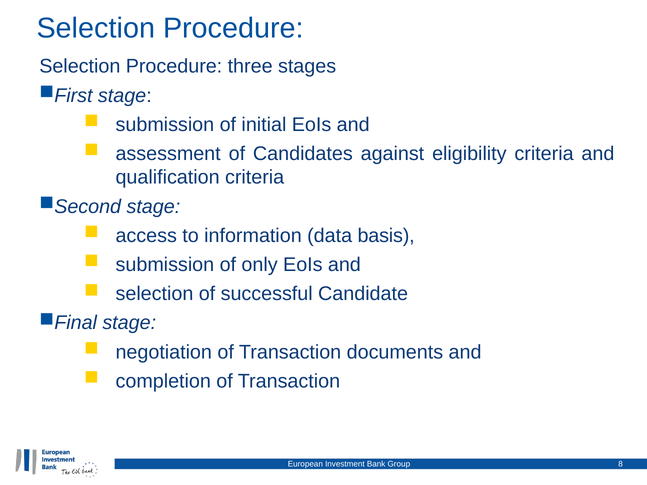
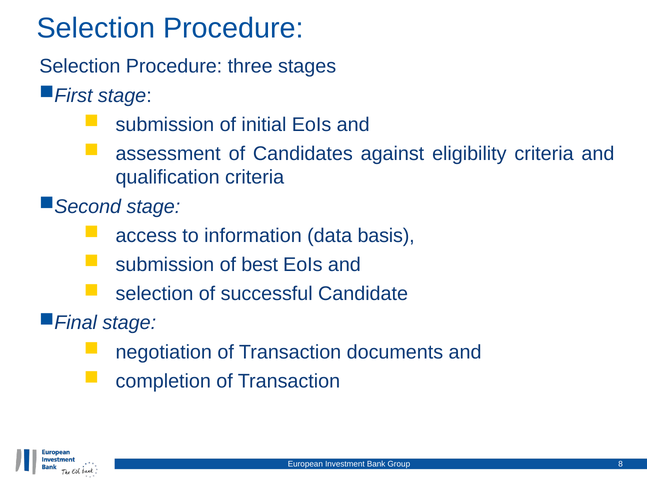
only: only -> best (260, 265)
